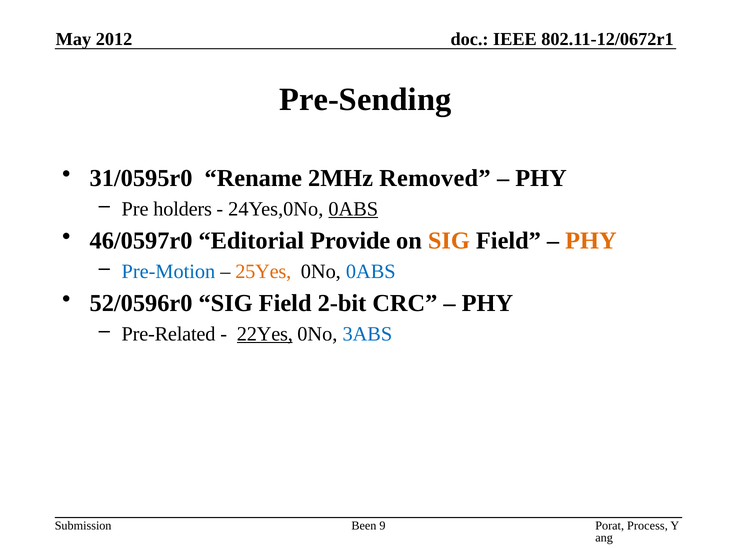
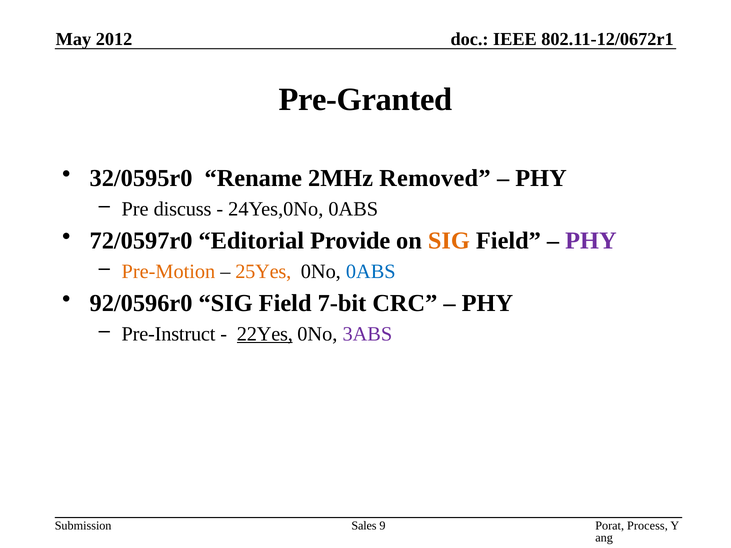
Pre-Sending: Pre-Sending -> Pre-Granted (366, 100)
31/0595r0: 31/0595r0 -> 32/0595r0 (141, 178)
holders: holders -> discuss (183, 209)
0ABS underline: present -> none (353, 209)
46/0597r0: 46/0597r0 -> 72/0597r0 (141, 241)
PHY colour: orange -> purple (591, 241)
Pre-Motion colour: blue -> orange (168, 272)
52/0596r0: 52/0596r0 -> 92/0596r0 (141, 303)
2-bit: 2-bit -> 7-bit (342, 303)
Pre-Related: Pre-Related -> Pre-Instruct (169, 334)
3ABS colour: blue -> purple (367, 334)
Been: Been -> Sales (364, 526)
